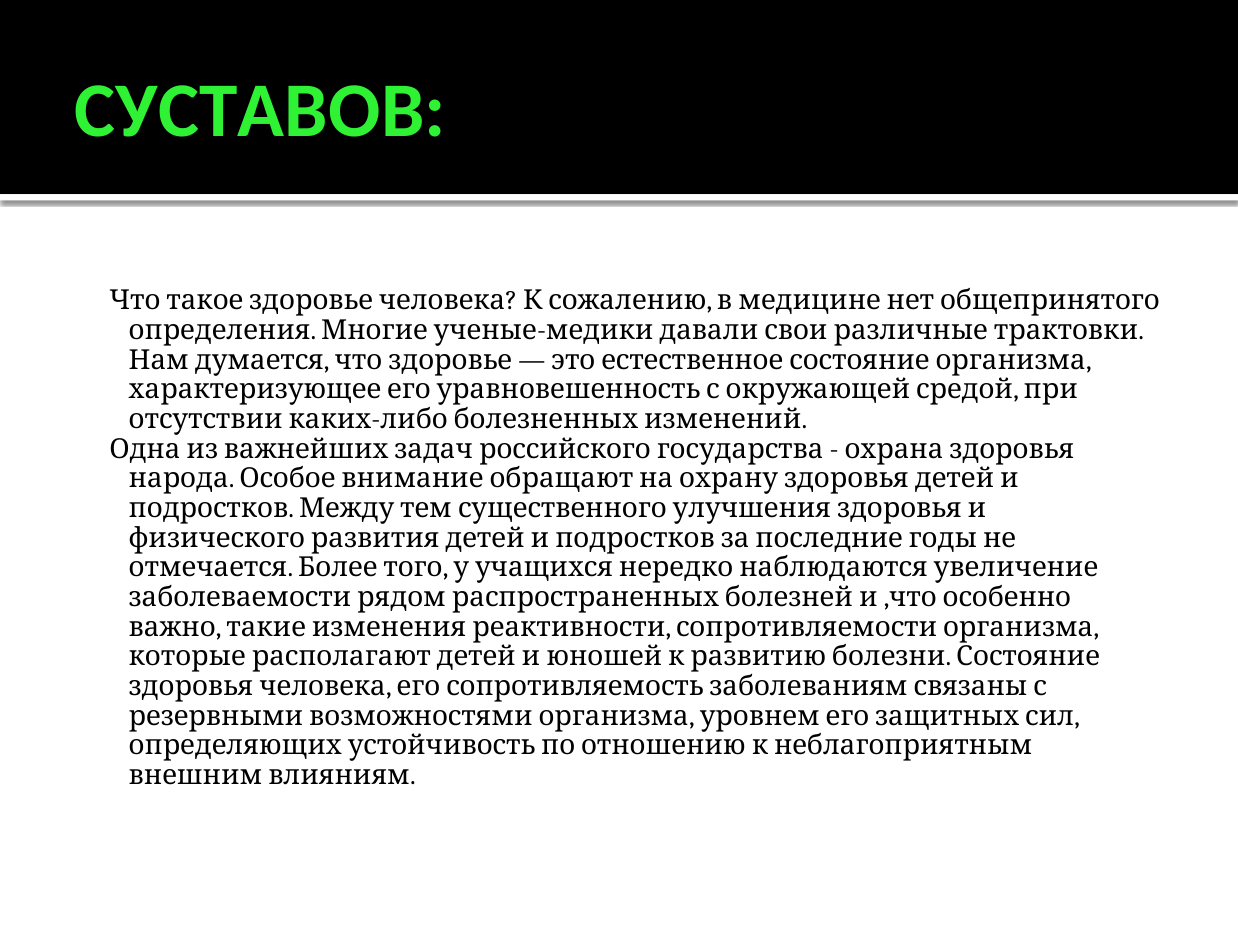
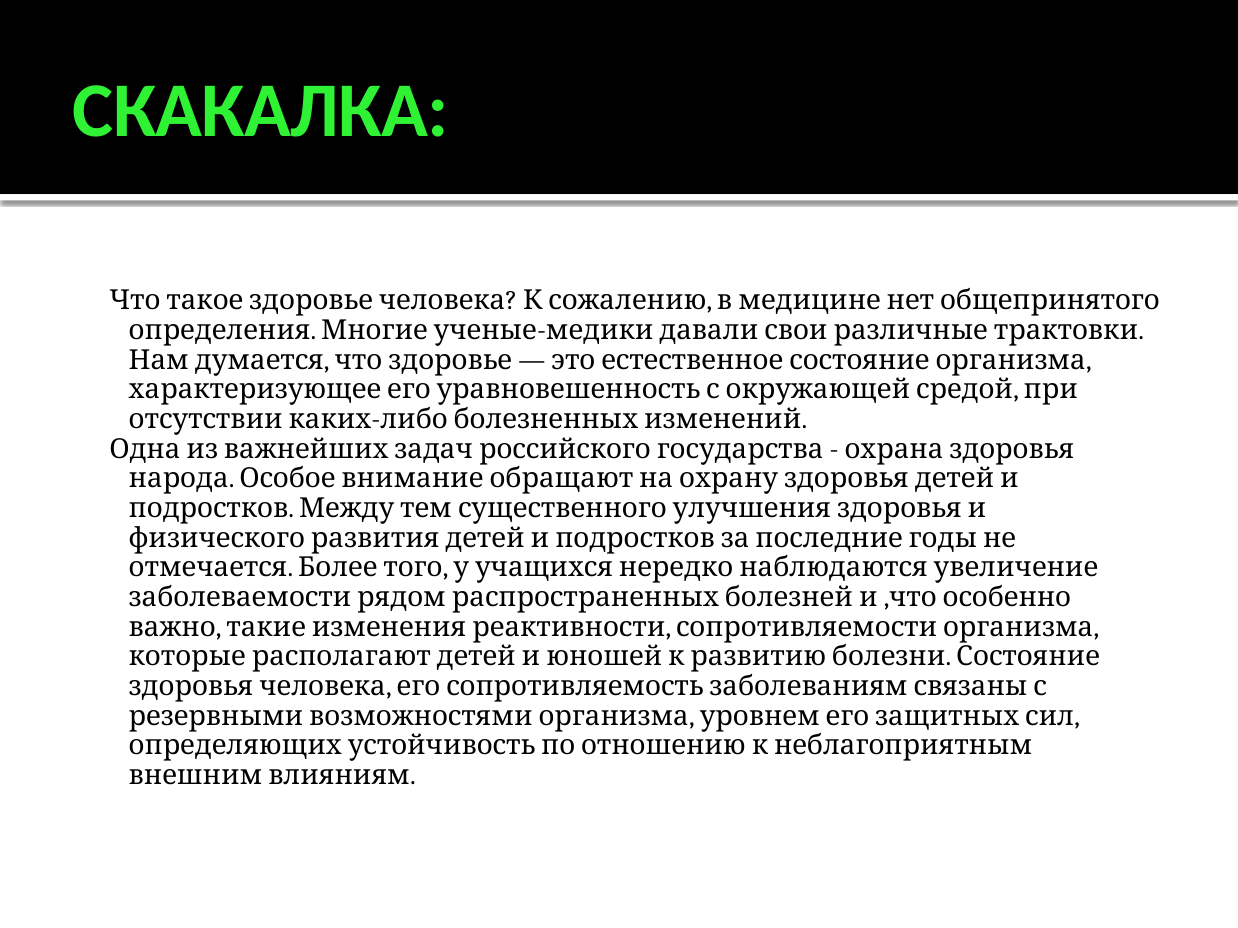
СУСТАВОВ: СУСТАВОВ -> СКАКАЛКА (261, 111)
